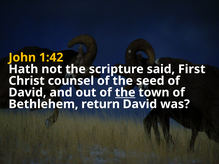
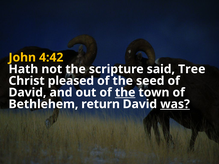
1:42: 1:42 -> 4:42 (51, 58)
First: First -> Tree (192, 69)
counsel: counsel -> pleased (71, 81)
was underline: none -> present (175, 104)
